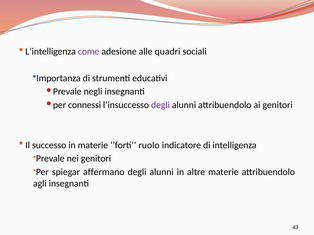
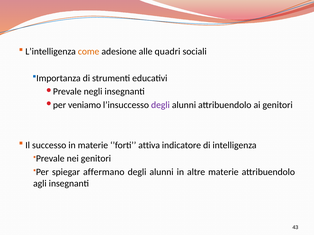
come colour: purple -> orange (89, 52)
connessi: connessi -> veniamo (85, 105)
ruolo: ruolo -> attiva (149, 145)
